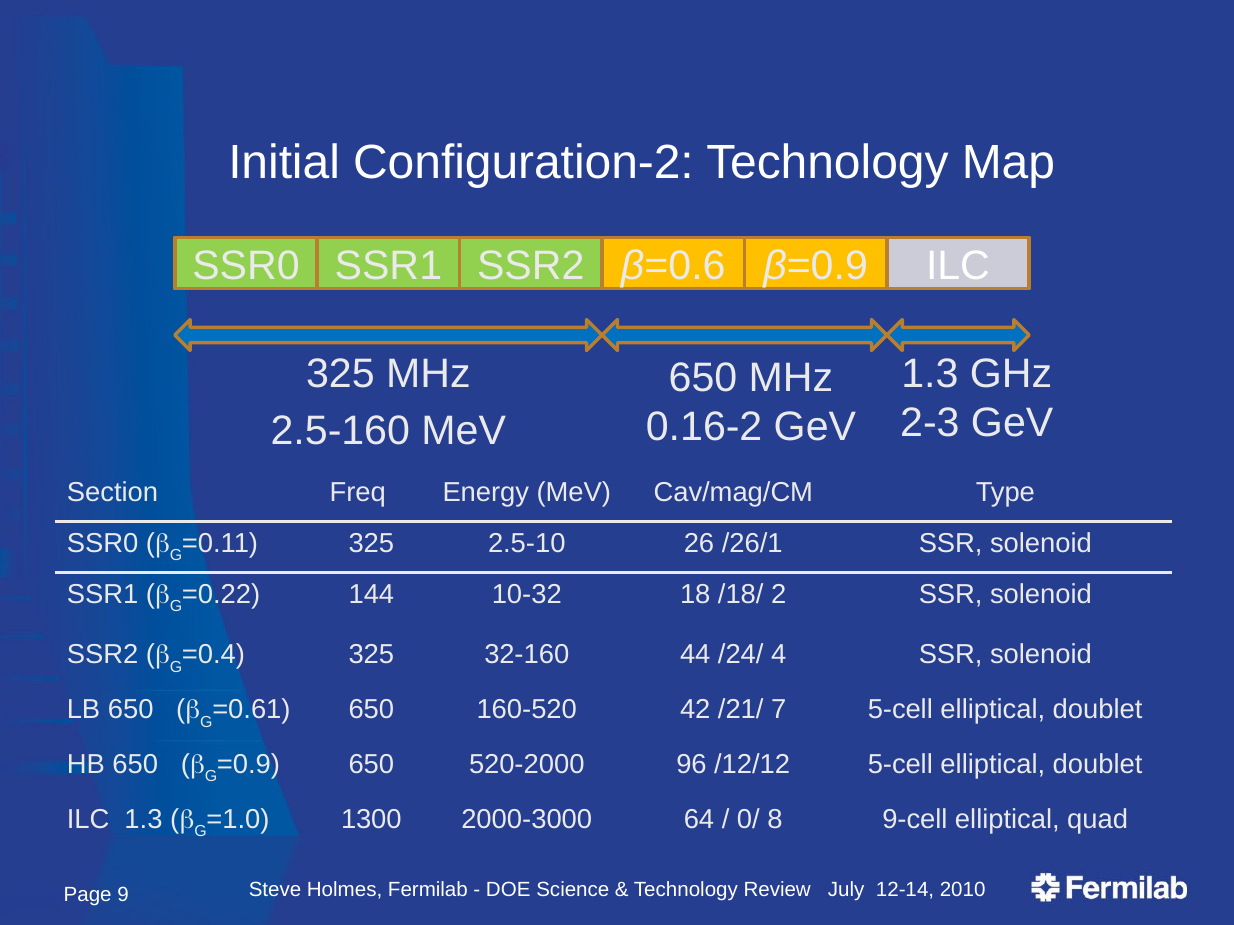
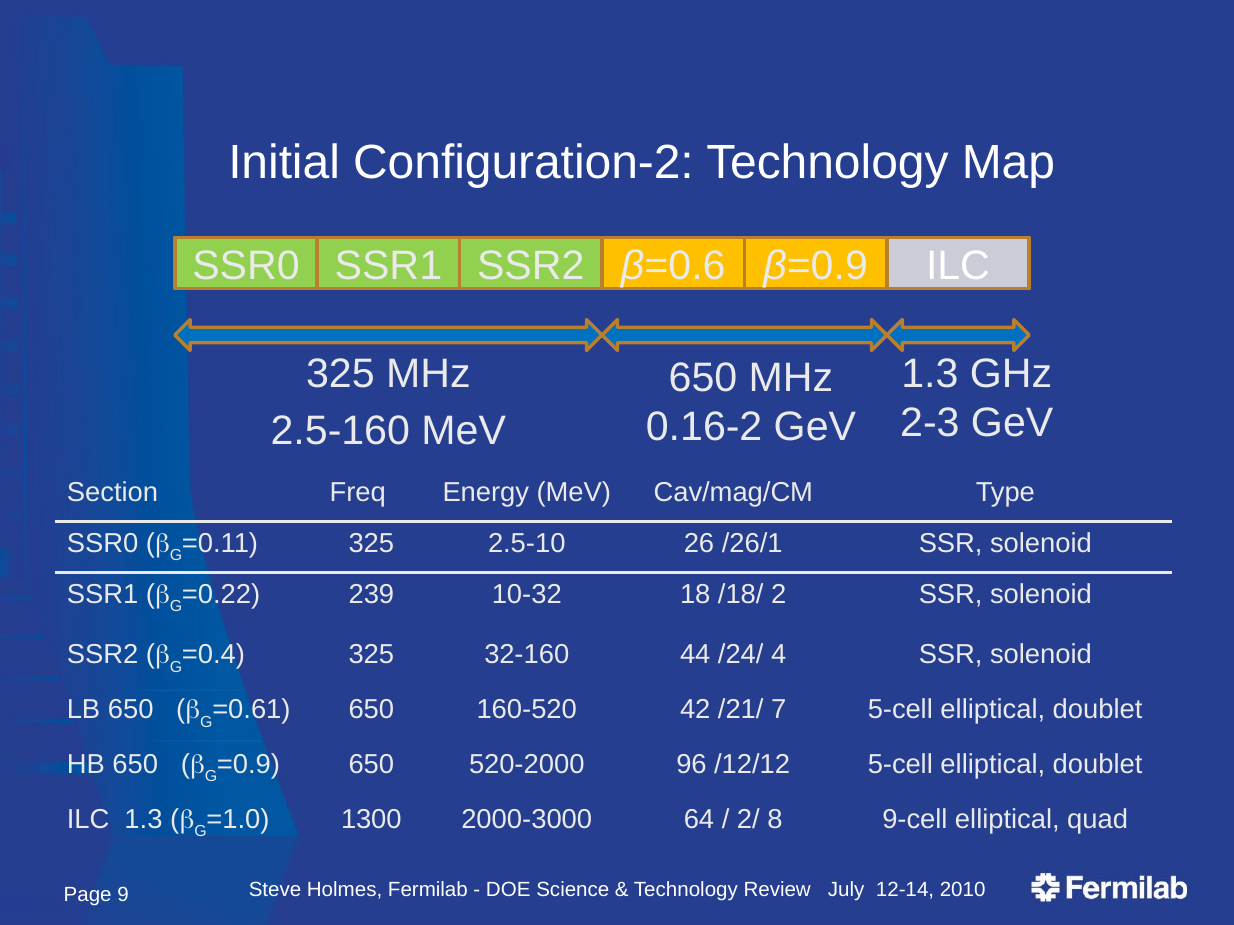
144: 144 -> 239 (371, 595)
0/: 0/ -> 2/ (748, 820)
